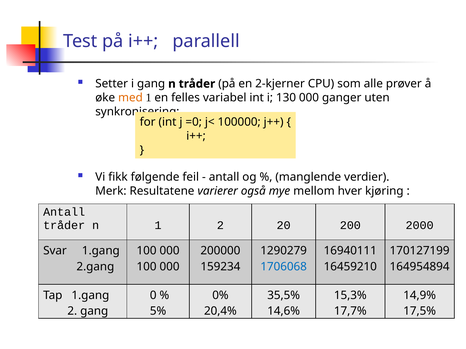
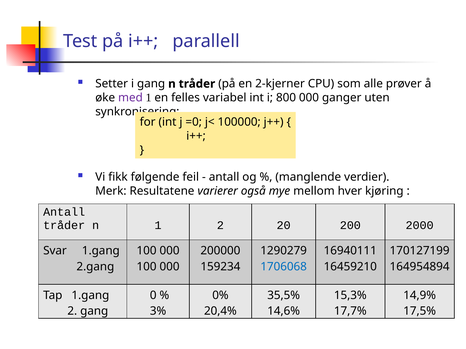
med colour: orange -> purple (130, 98)
130: 130 -> 800 (286, 98)
5%: 5% -> 3% (158, 312)
